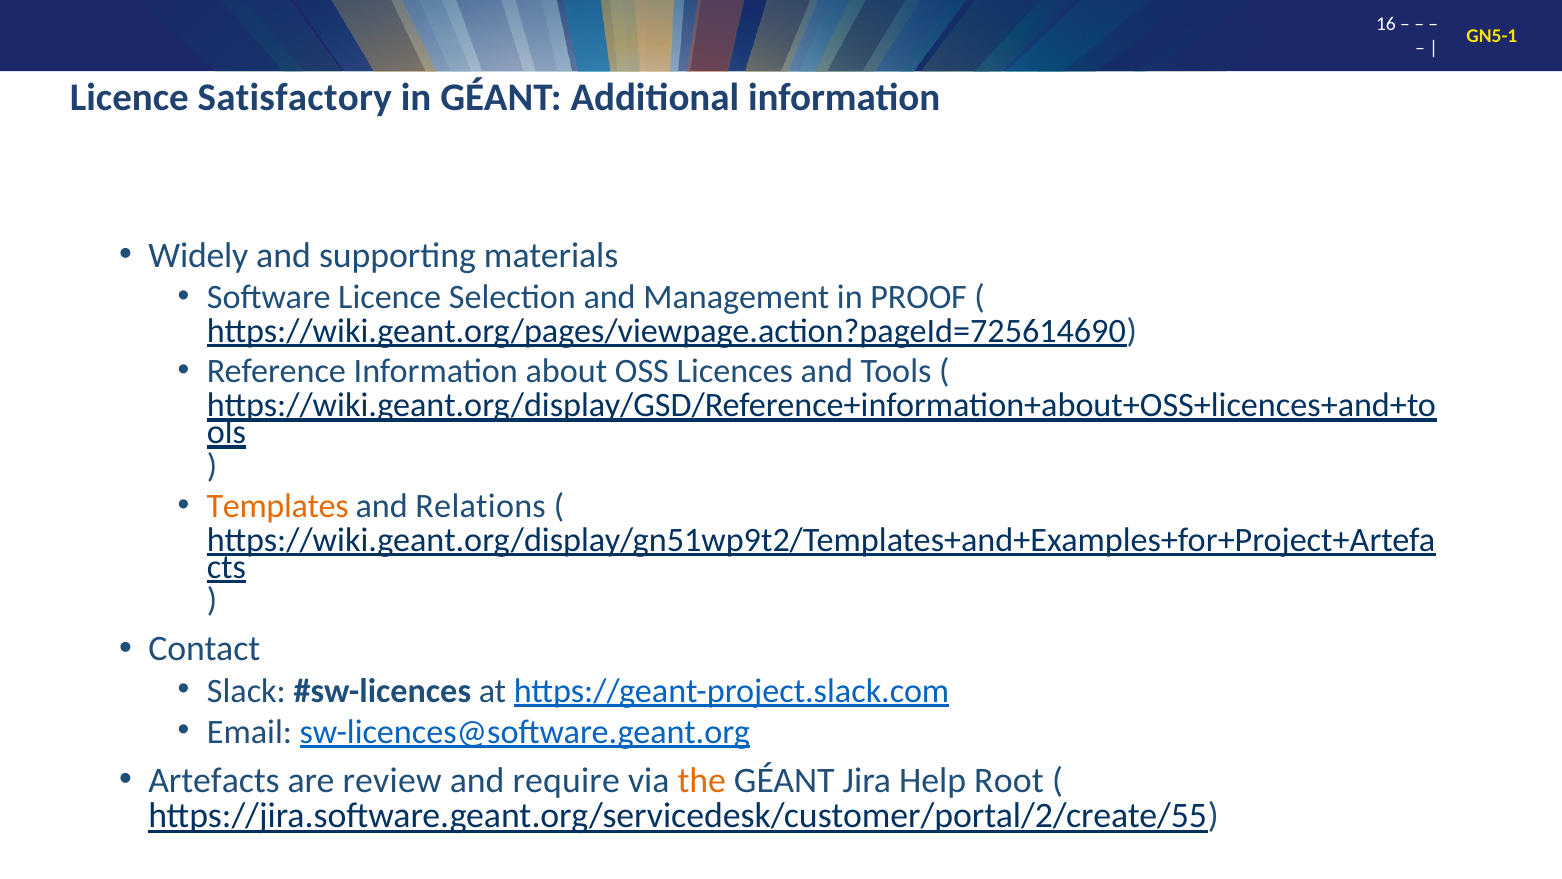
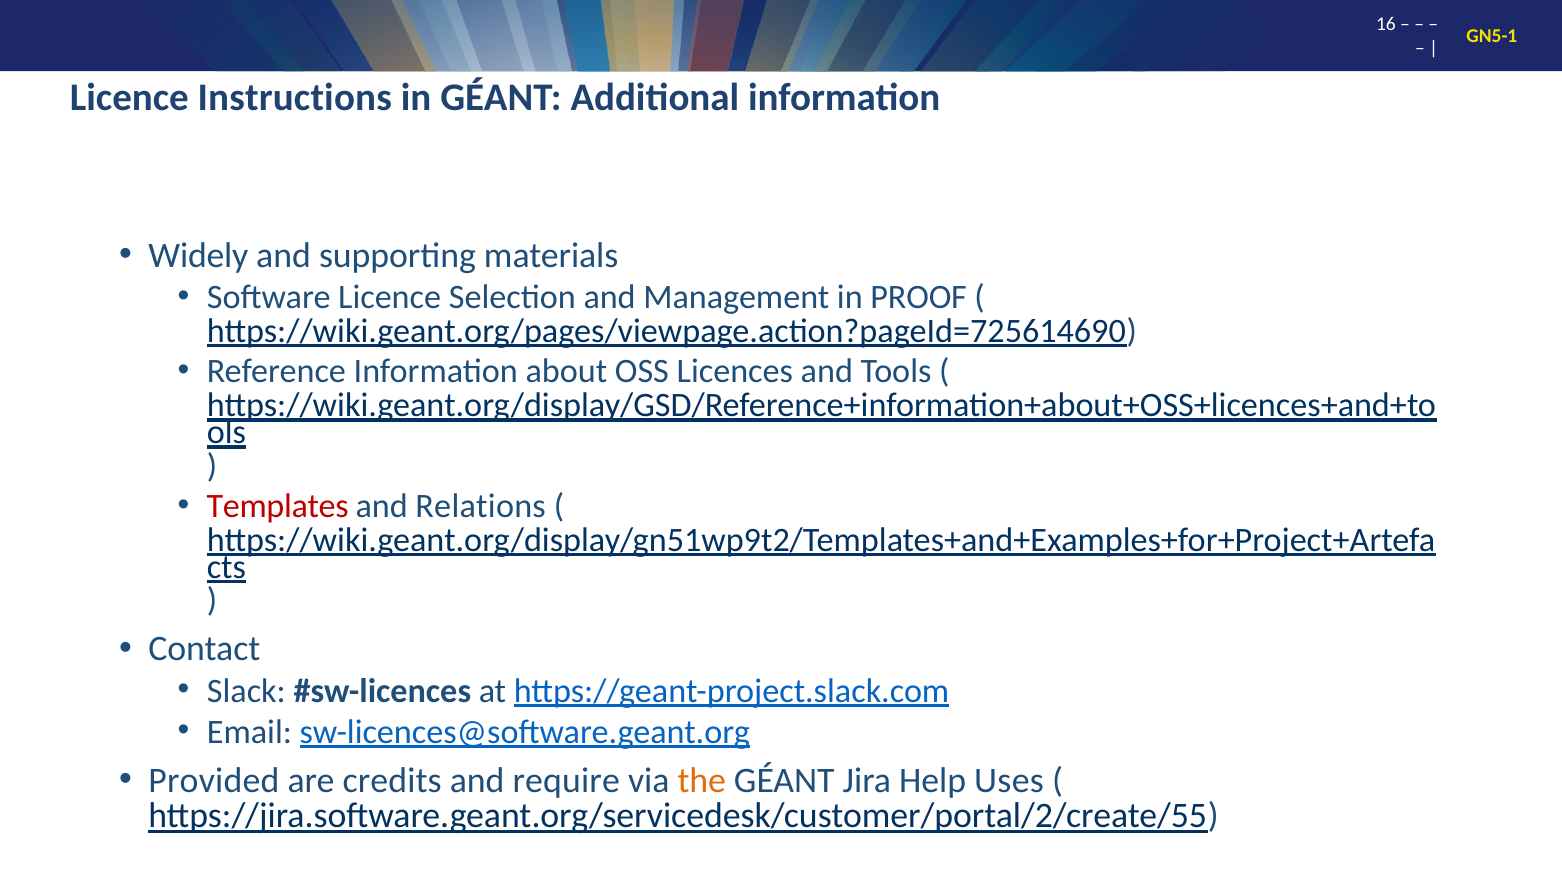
Satisfactory: Satisfactory -> Instructions (295, 98)
Templates colour: orange -> red (278, 506)
Artefacts: Artefacts -> Provided (214, 780)
review: review -> credits (392, 780)
Root: Root -> Uses (1009, 780)
